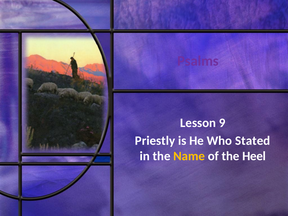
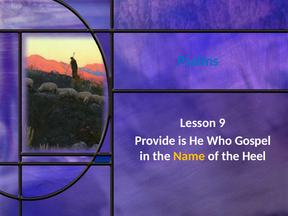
Psalms colour: purple -> blue (198, 61)
Priestly: Priestly -> Provide (155, 141)
Stated: Stated -> Gospel (253, 141)
